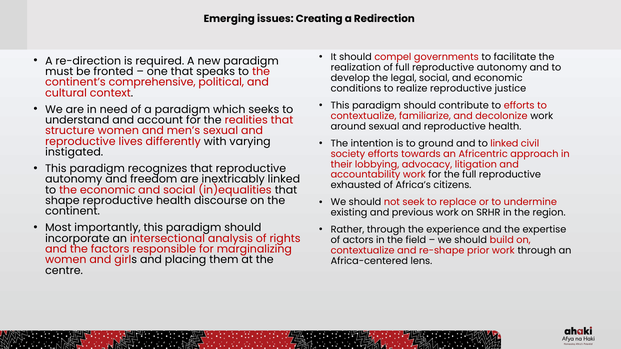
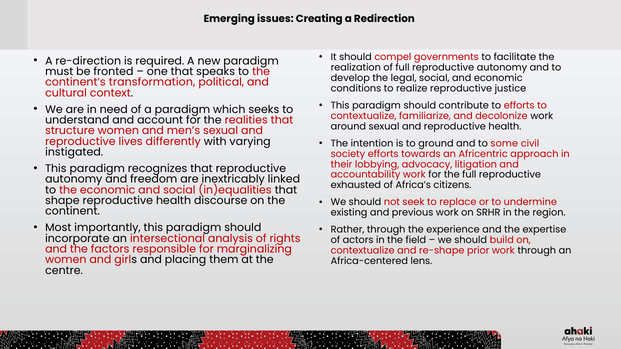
comprehensive: comprehensive -> transformation (152, 82)
to linked: linked -> some (504, 143)
